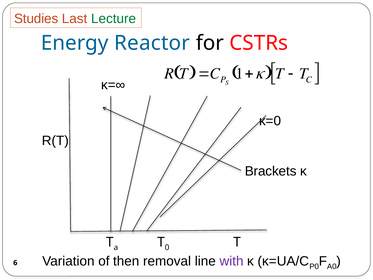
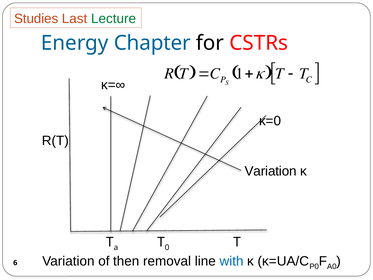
Reactor: Reactor -> Chapter (152, 43)
Brackets: Brackets -> Variation (271, 171)
with colour: purple -> blue (232, 261)
